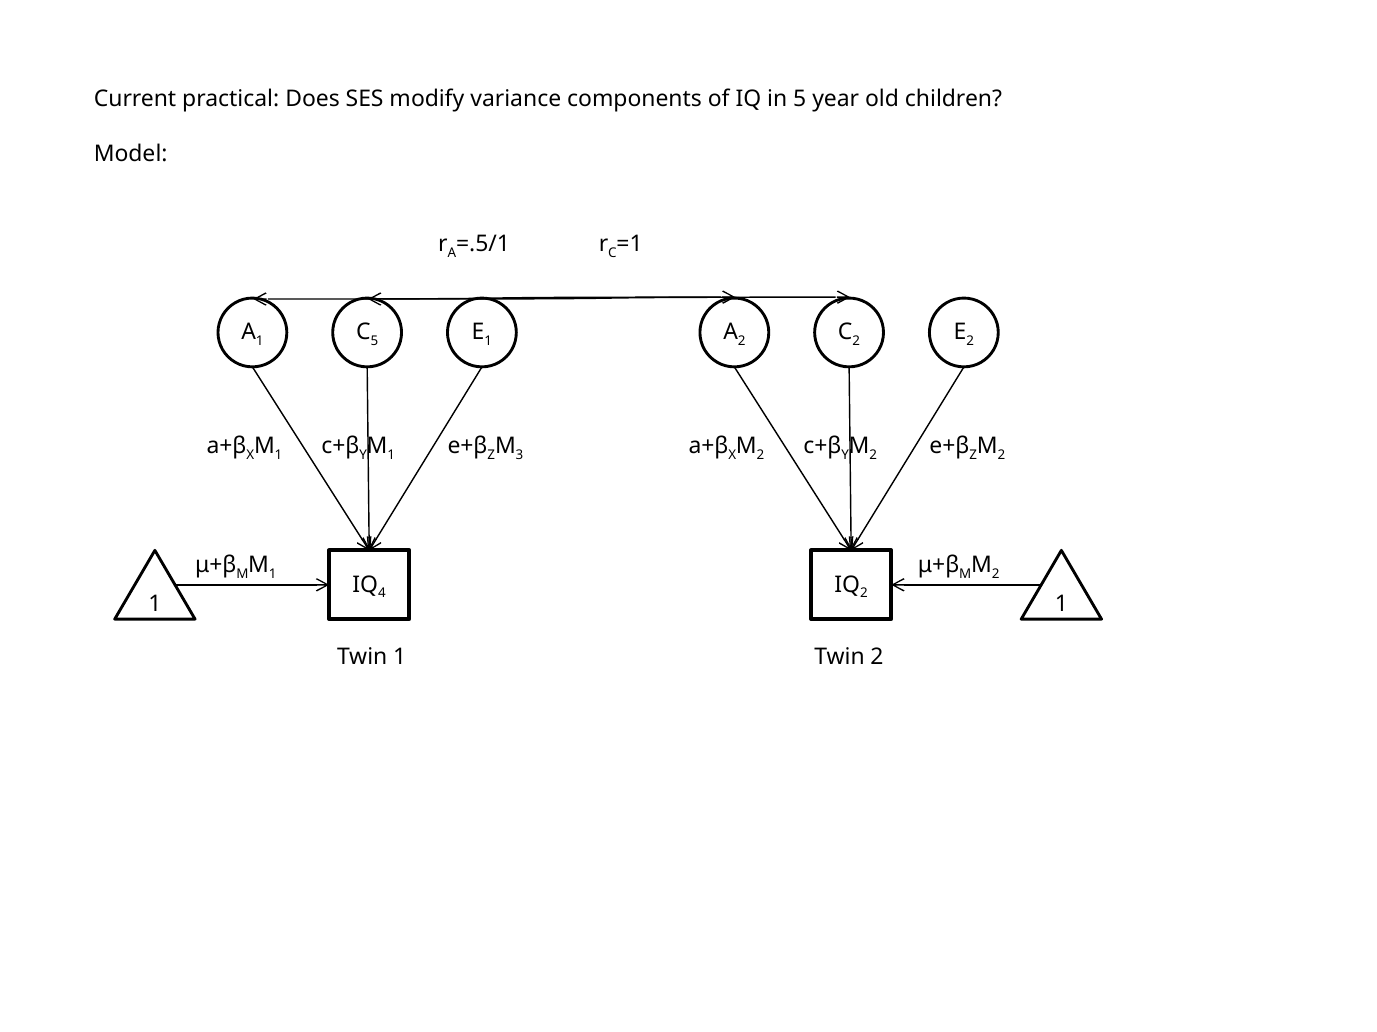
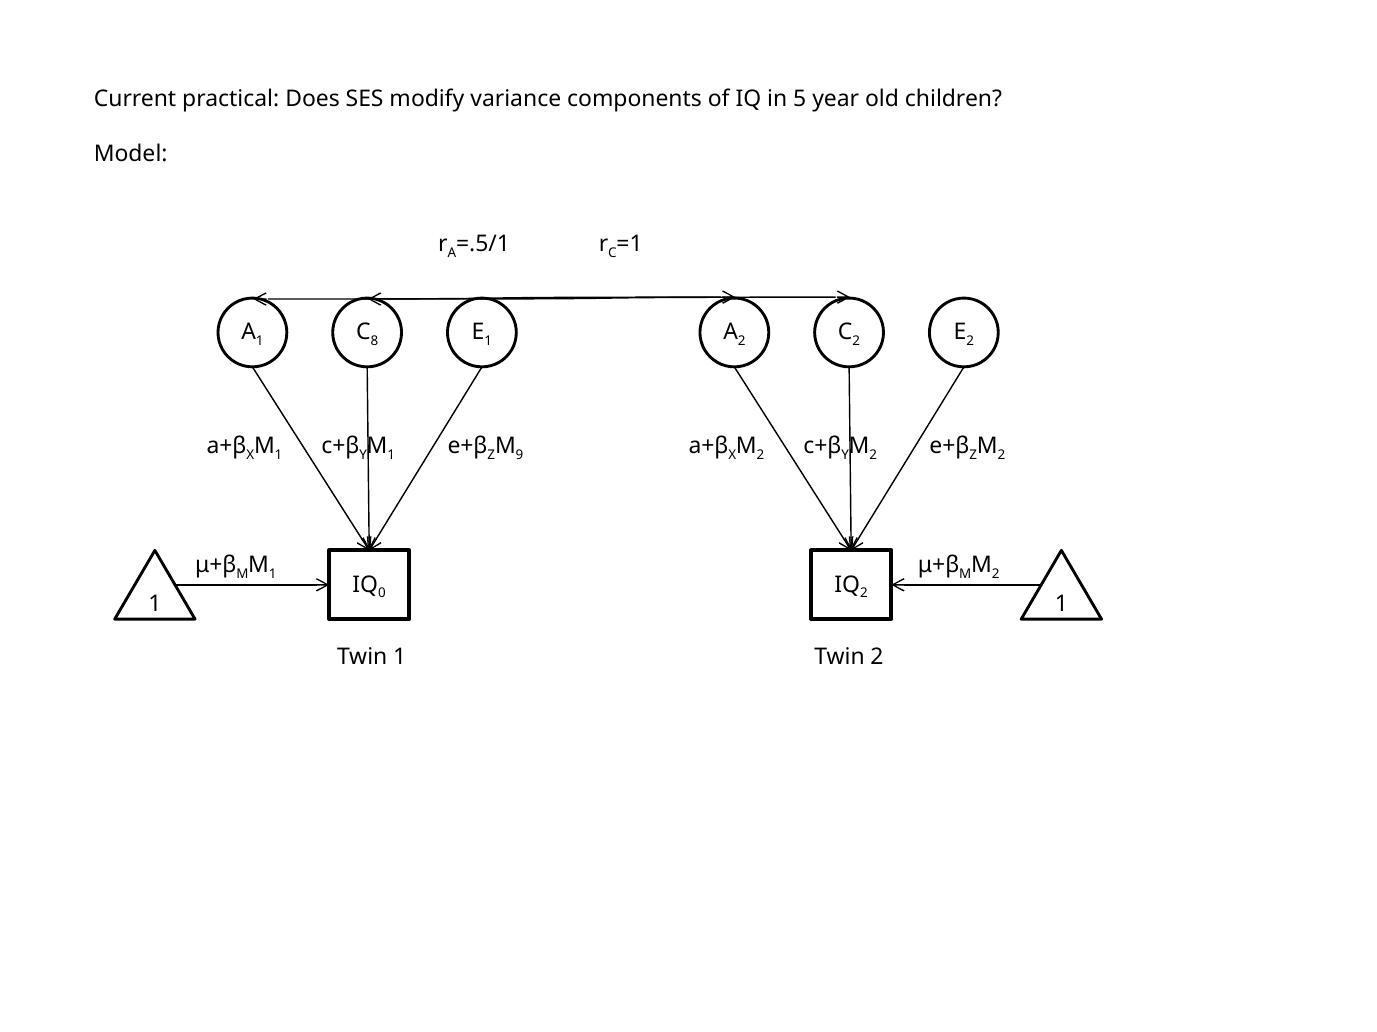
5: 5 -> 8 (374, 341)
3: 3 -> 9 (520, 456)
4: 4 -> 0 (382, 594)
